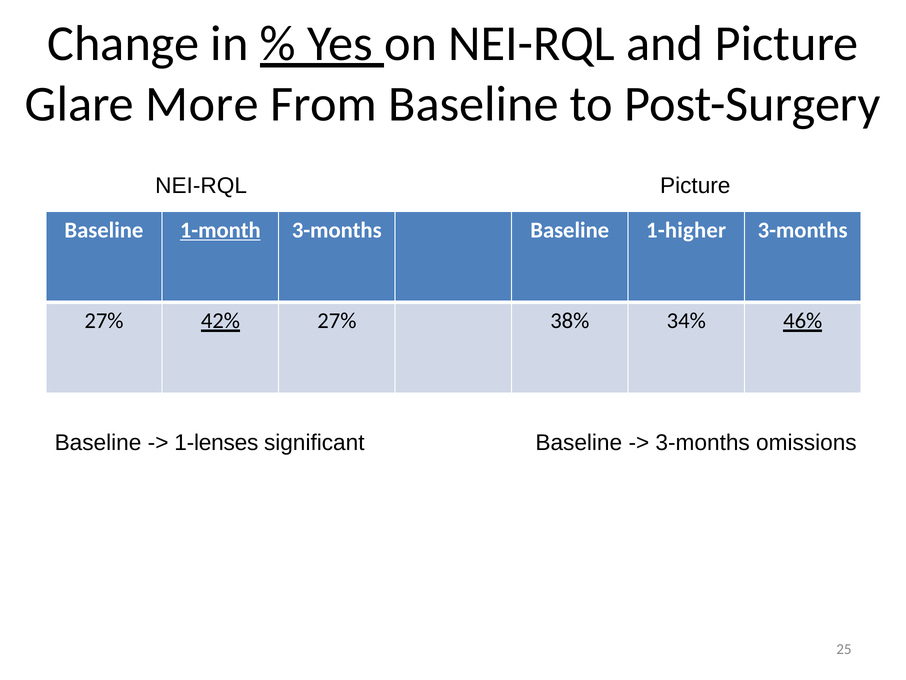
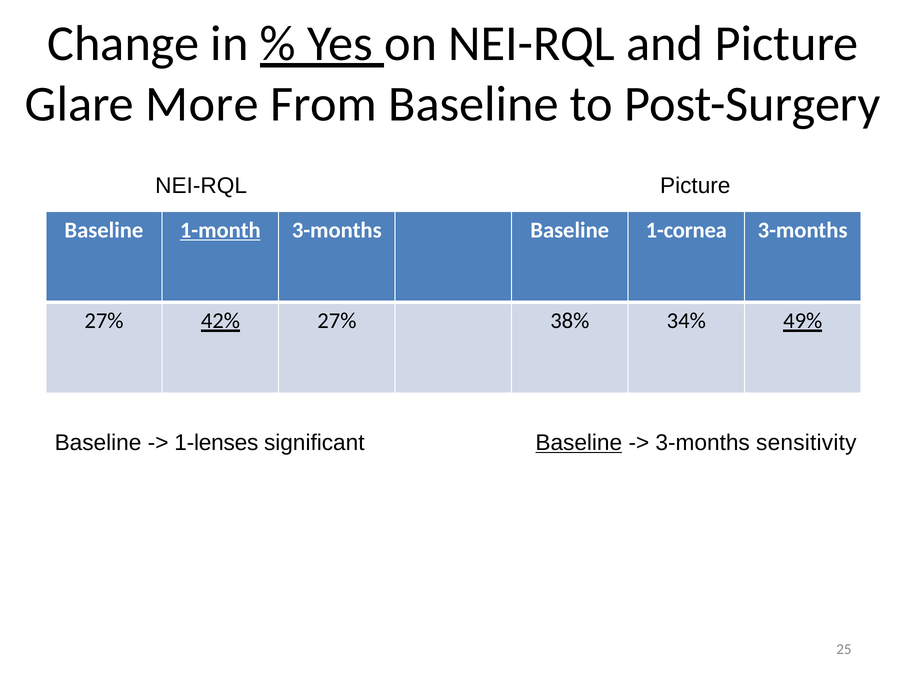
1-higher: 1-higher -> 1-cornea (686, 230)
46%: 46% -> 49% (803, 321)
Baseline underline: none -> present (579, 442)
omissions: omissions -> sensitivity (806, 442)
